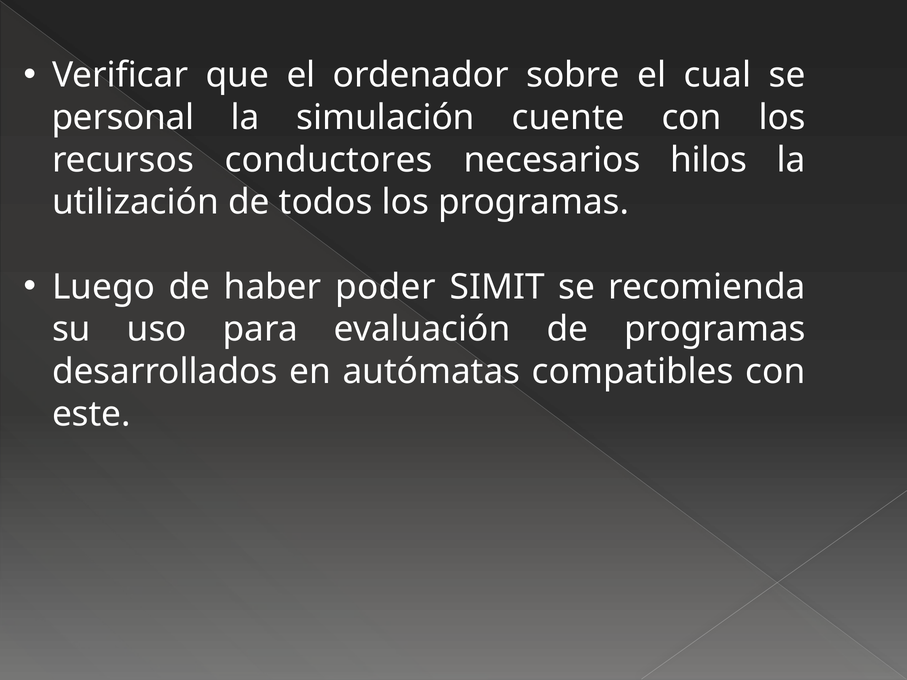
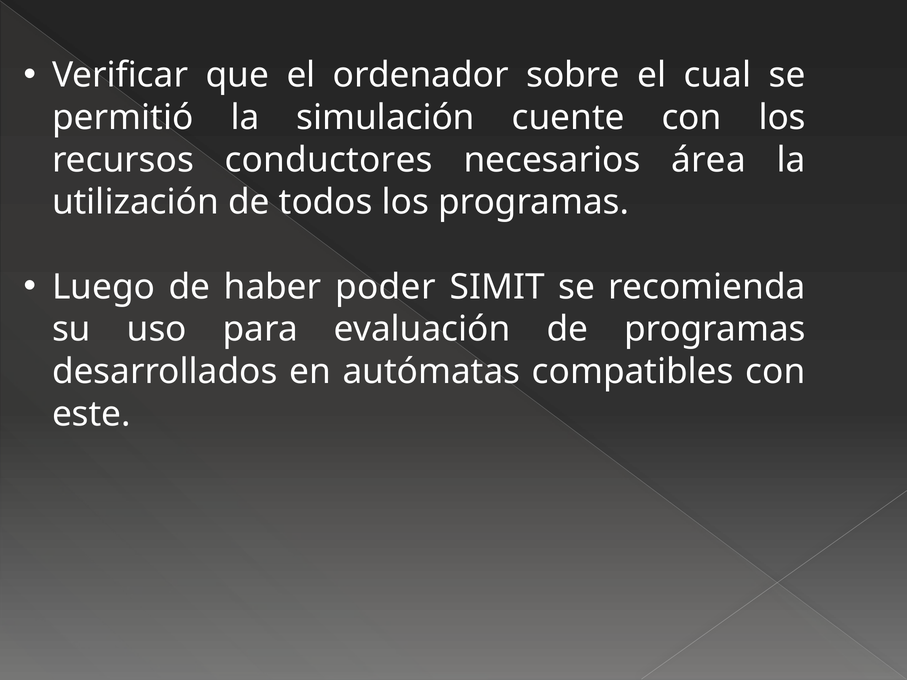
personal: personal -> permitió (123, 118)
hilos: hilos -> área (708, 160)
